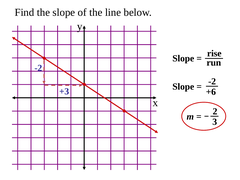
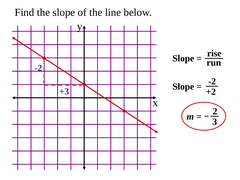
+6: +6 -> +2 (211, 92)
